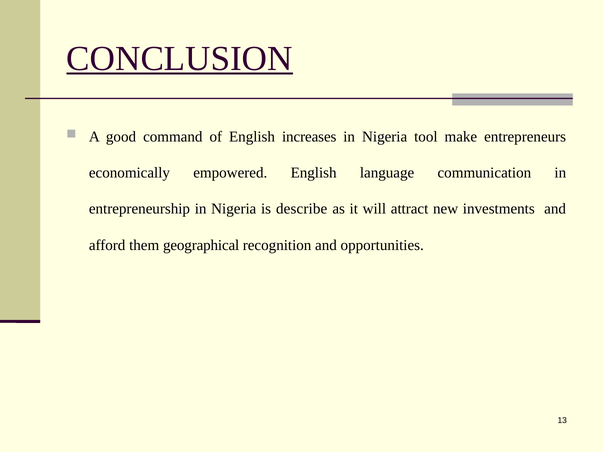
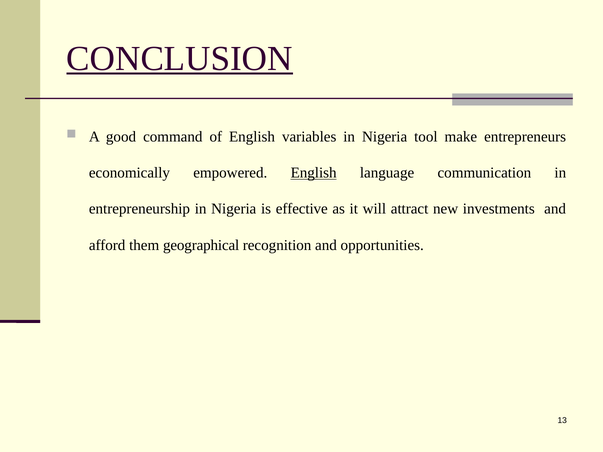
increases: increases -> variables (309, 137)
English underline: none -> present (314, 173)
describe: describe -> effective (302, 209)
